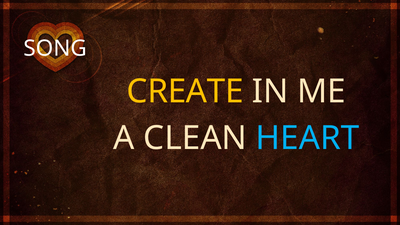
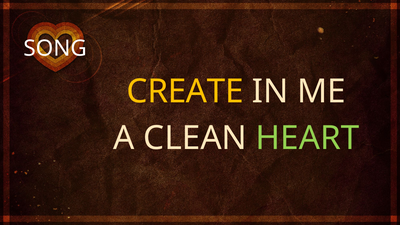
HEART colour: light blue -> light green (308, 138)
